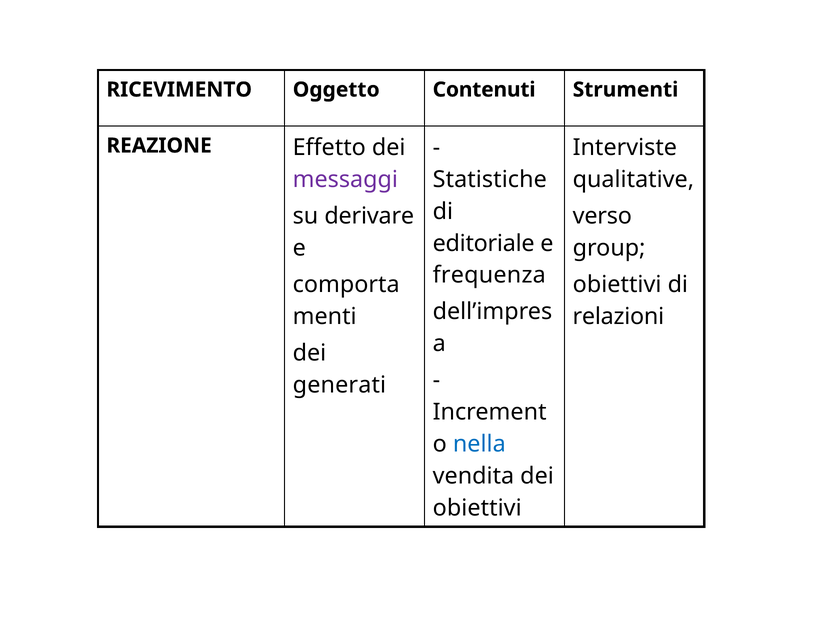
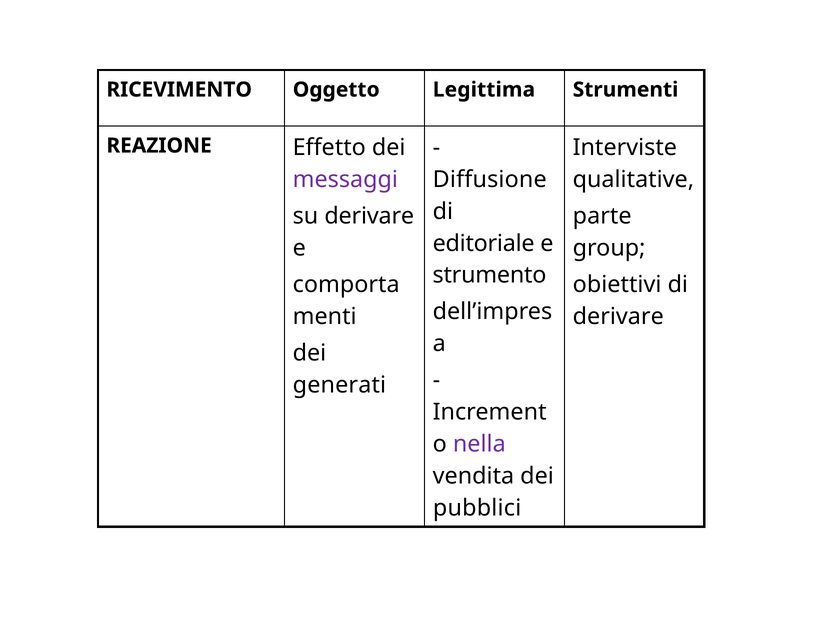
Contenuti: Contenuti -> Legittima (484, 90)
Statistiche: Statistiche -> Diffusione (490, 179)
verso: verso -> parte (602, 216)
frequenza: frequenza -> strumento (490, 275)
relazioni: relazioni -> derivare (618, 316)
nella colour: blue -> purple (479, 444)
obiettivi: obiettivi -> pubblici (477, 508)
